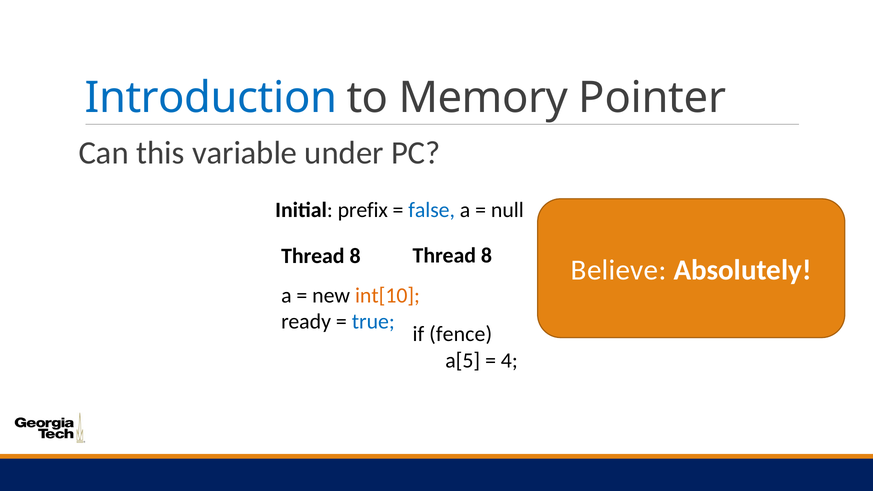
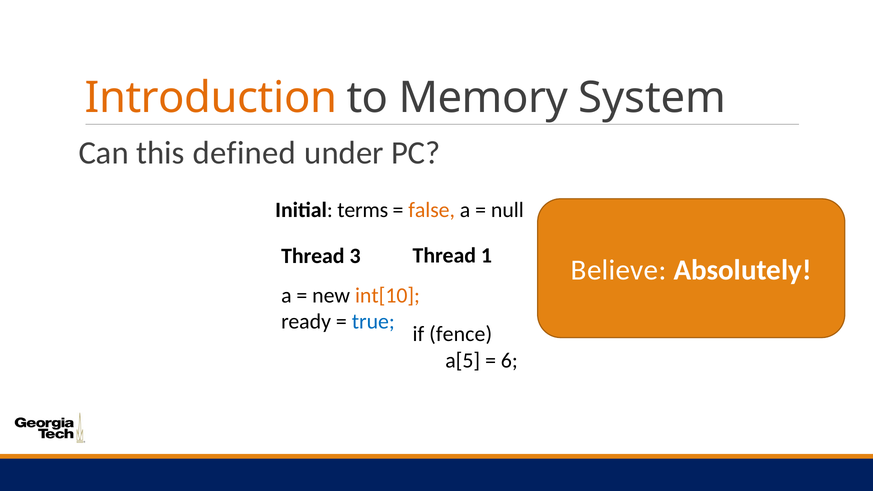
Introduction colour: blue -> orange (211, 98)
Pointer: Pointer -> System (652, 98)
variable: variable -> defined (244, 153)
prefix: prefix -> terms (363, 210)
false colour: blue -> orange (432, 210)
8: 8 -> 1 (487, 256)
8: 8 -> 3 (355, 256)
4: 4 -> 6 (509, 360)
